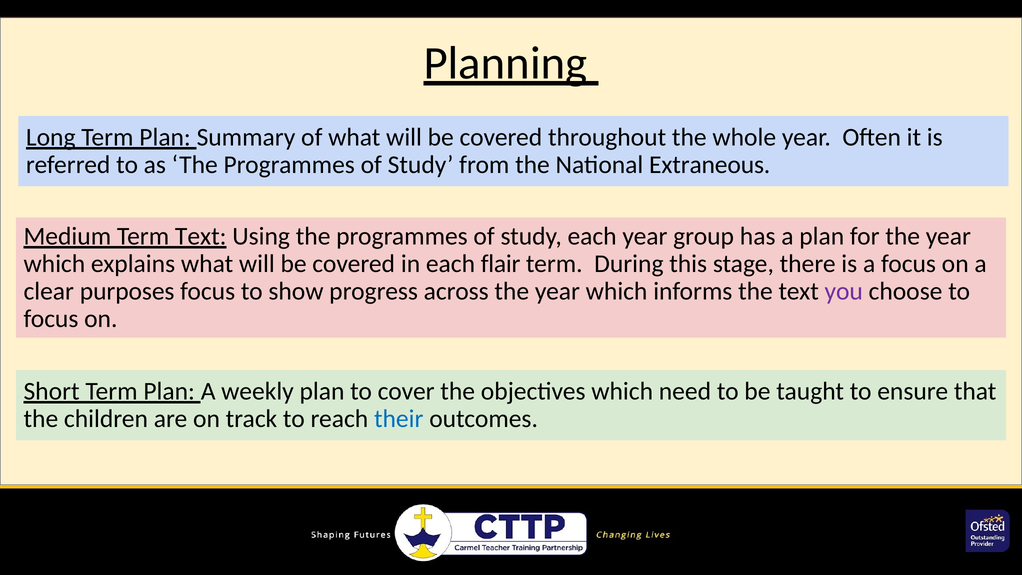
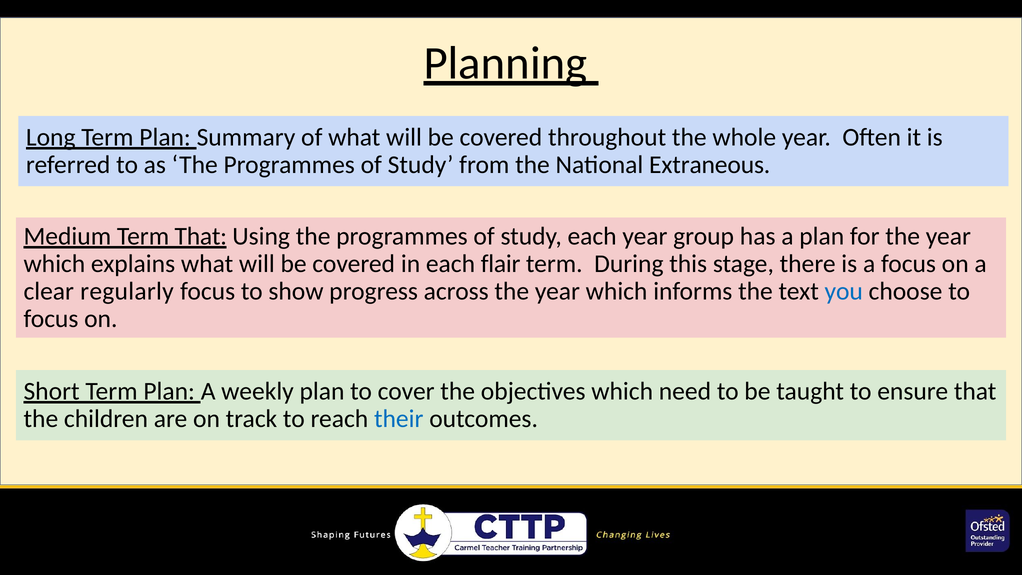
Term Text: Text -> That (201, 236)
purposes: purposes -> regularly (127, 291)
you colour: purple -> blue (844, 291)
